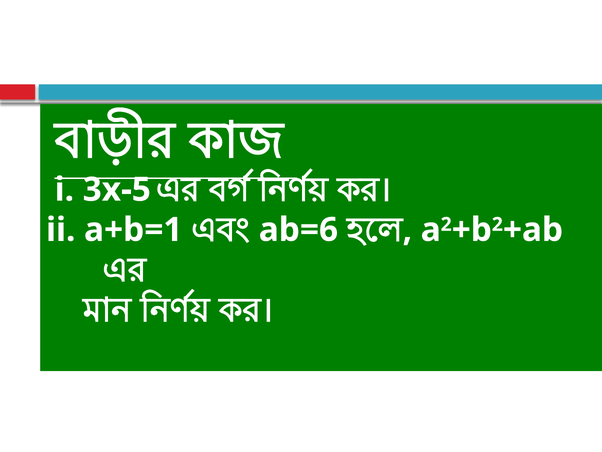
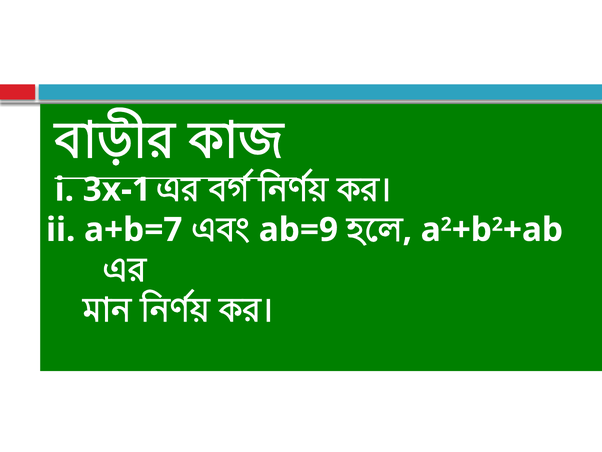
3x-5: 3x-5 -> 3x-1 (117, 189)
a+b=1: a+b=1 -> a+b=7 (133, 230)
ab=6: ab=6 -> ab=9 (298, 230)
